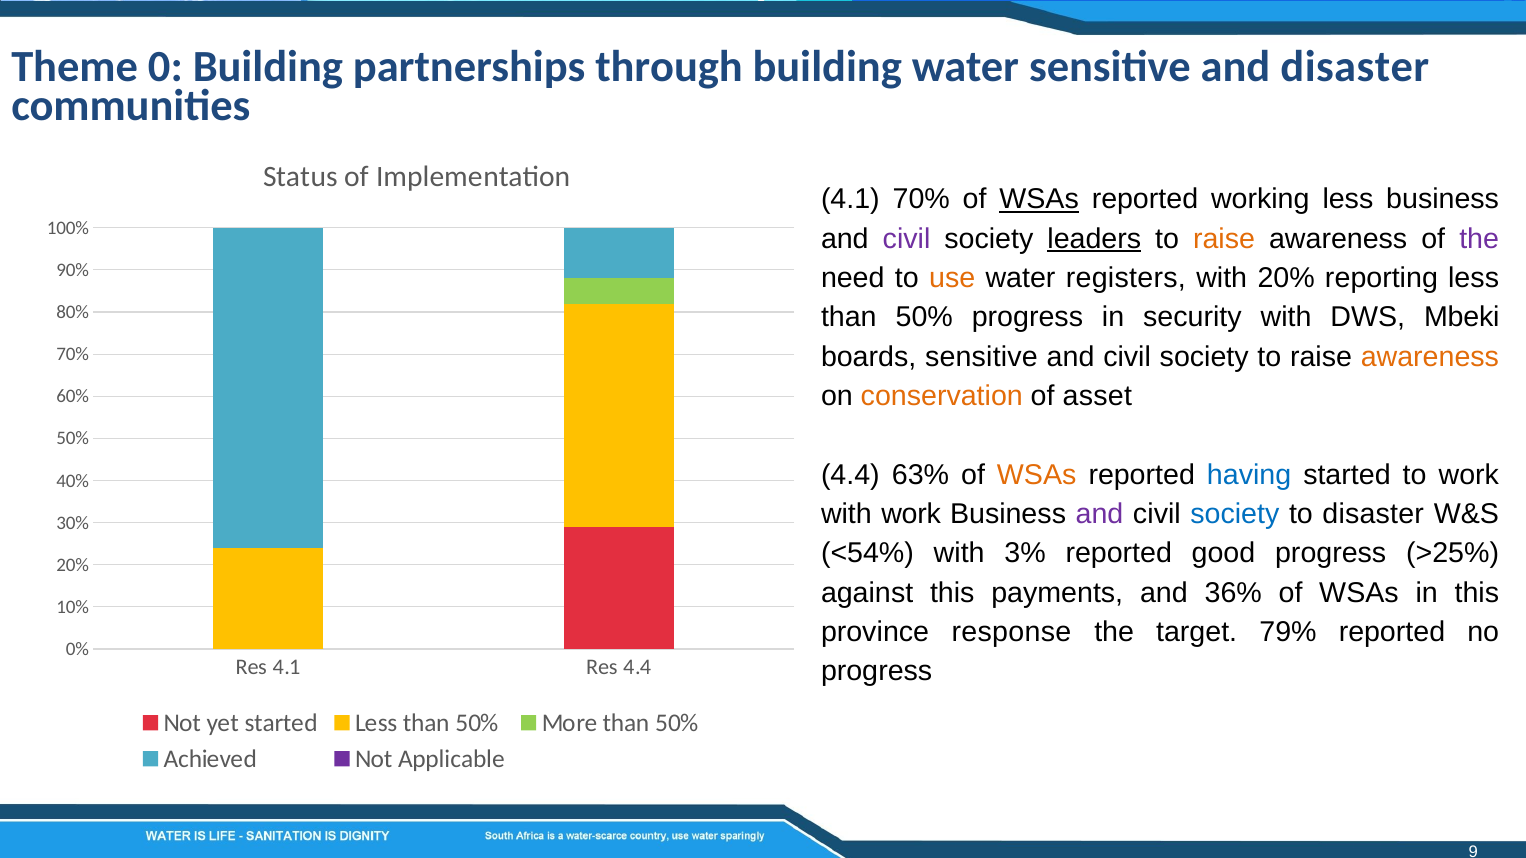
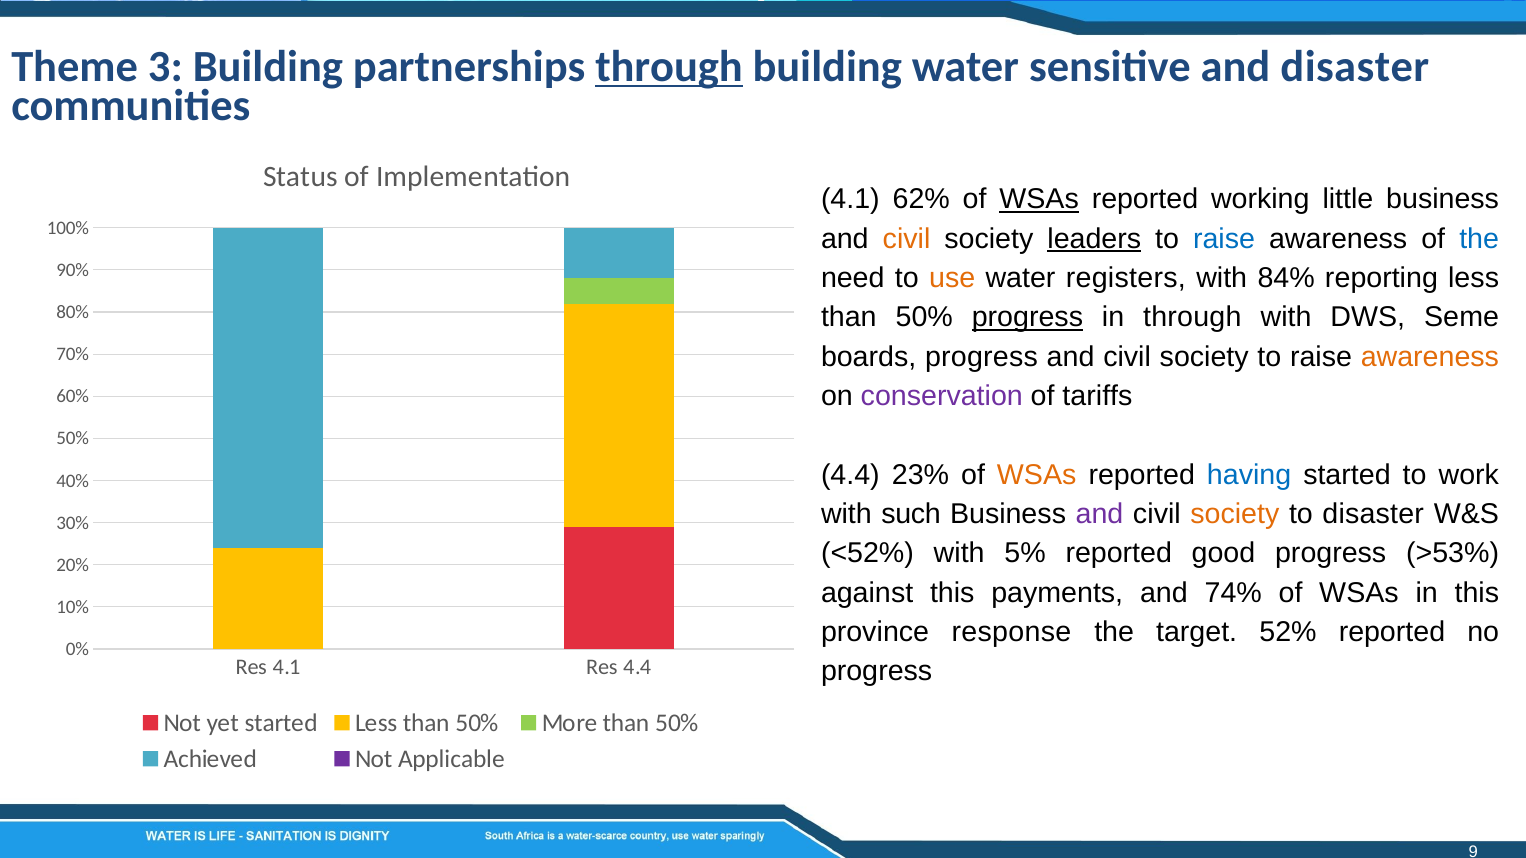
0: 0 -> 3 (165, 67)
through underline: none -> present (669, 67)
4.1 70%: 70% -> 62% (921, 200)
working less: less -> little (1348, 200)
civil colour: purple -> orange (907, 239)
raise colour: orange -> blue (1224, 239)
the colour: purple -> blue (1479, 239)
with 20%: 20% -> 84% (1286, 278)
progress underline: none -> present (1027, 318)
in security: security -> through (1192, 318)
Mbeki: Mbeki -> Seme (1462, 318)
boards sensitive: sensitive -> progress (981, 357)
conservation colour: orange -> purple (942, 396)
asset: asset -> tariffs (1097, 396)
63%: 63% -> 23% (920, 475)
with work: work -> such (911, 514)
society colour: blue -> orange (1235, 514)
<54%: <54% -> <52% (867, 554)
3%: 3% -> 5% (1025, 554)
>25%: >25% -> >53% (1453, 554)
36%: 36% -> 74% (1233, 593)
79%: 79% -> 52% (1288, 632)
